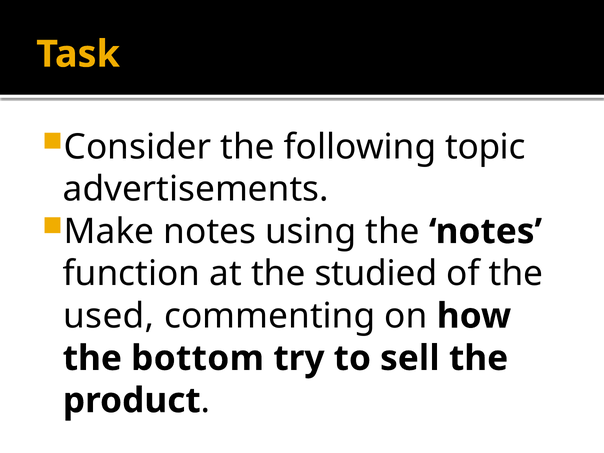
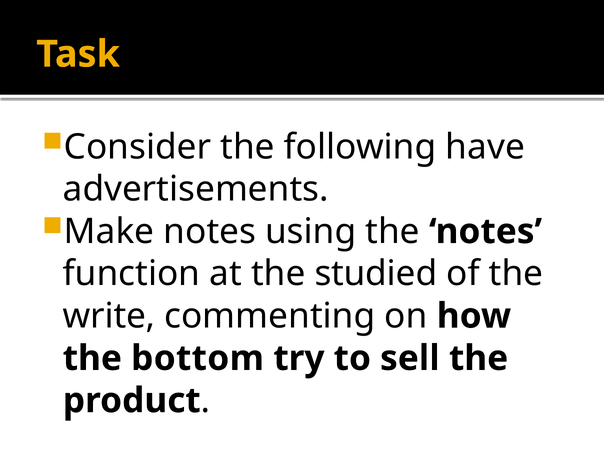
topic: topic -> have (485, 147)
used: used -> write (109, 316)
